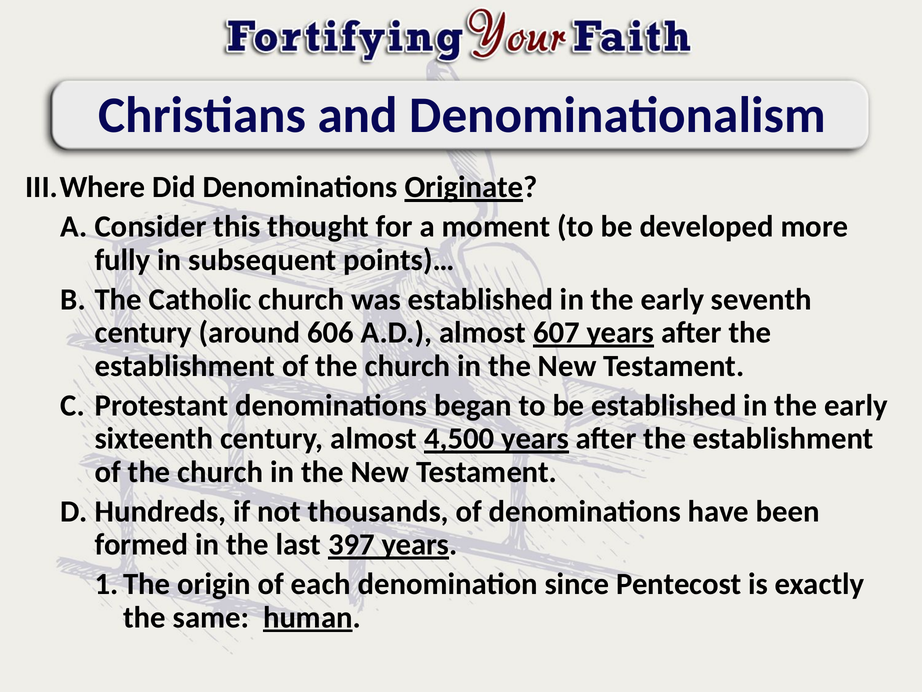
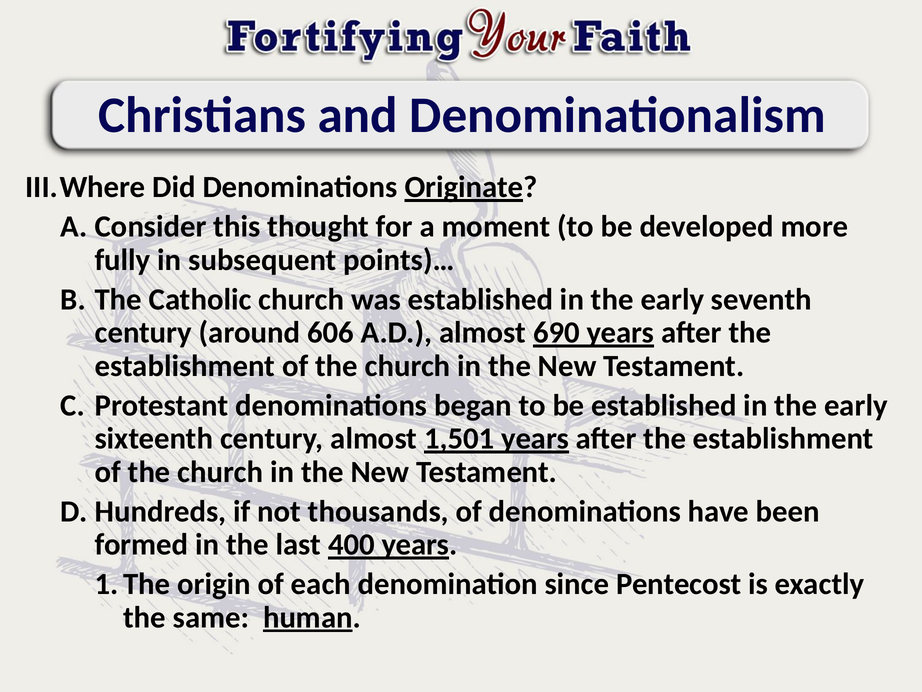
607: 607 -> 690 (556, 332)
4,500: 4,500 -> 1,501 (459, 438)
397: 397 -> 400 (351, 544)
